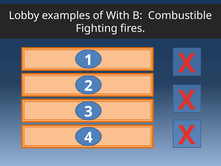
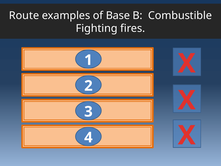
Lobby: Lobby -> Route (24, 15)
With: With -> Base (118, 15)
